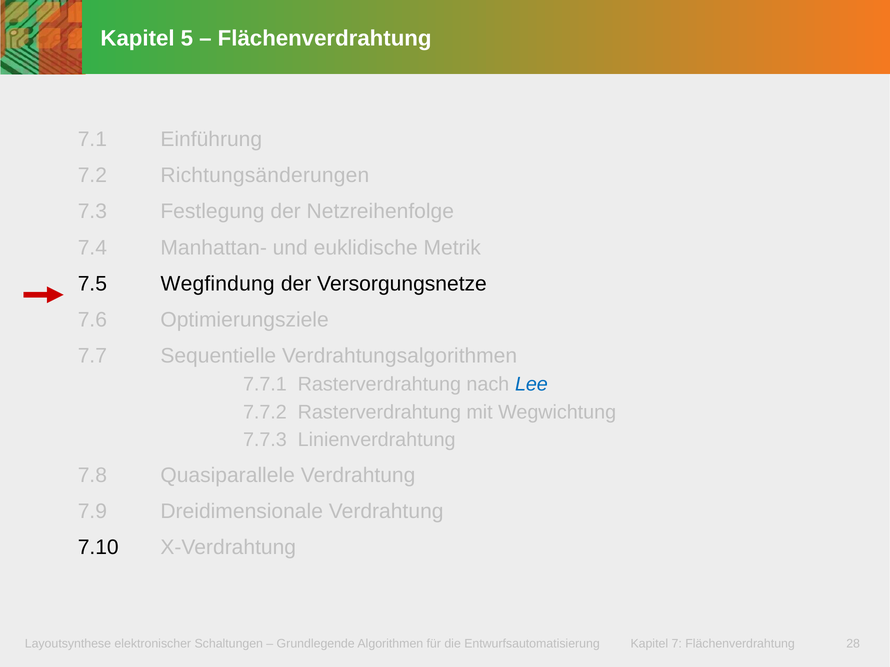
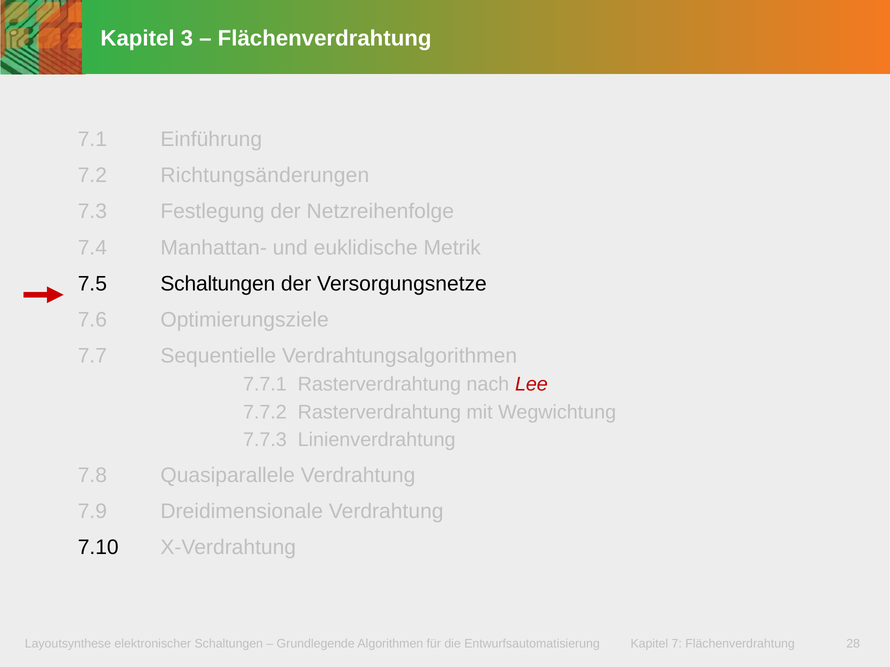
5: 5 -> 3 (187, 39)
7.5 Wegfindung: Wegfindung -> Schaltungen (218, 284)
Lee colour: blue -> red (531, 385)
